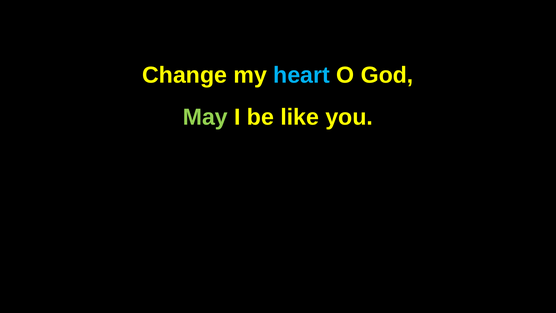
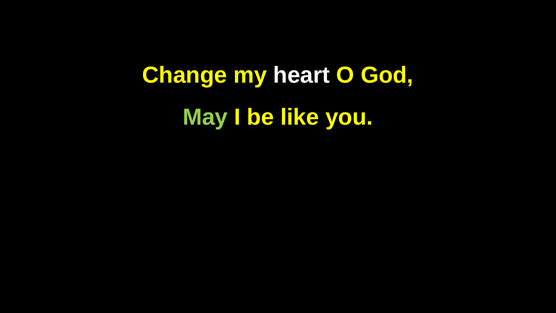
heart colour: light blue -> white (302, 75)
